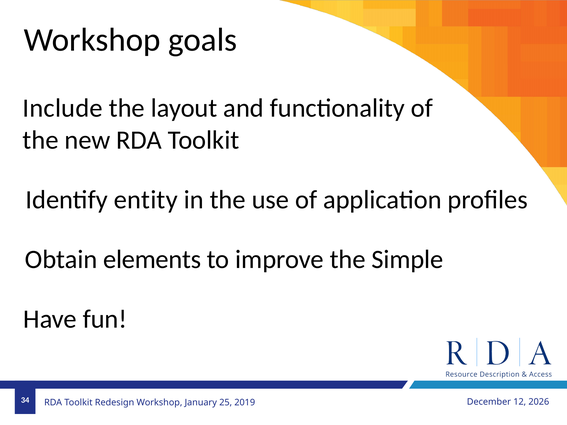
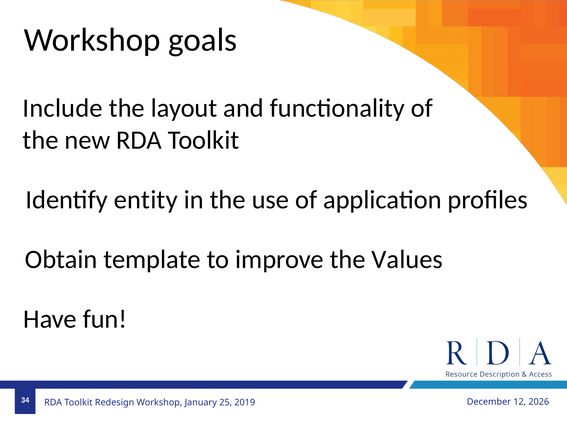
elements: elements -> template (152, 260)
Simple: Simple -> Values (407, 260)
